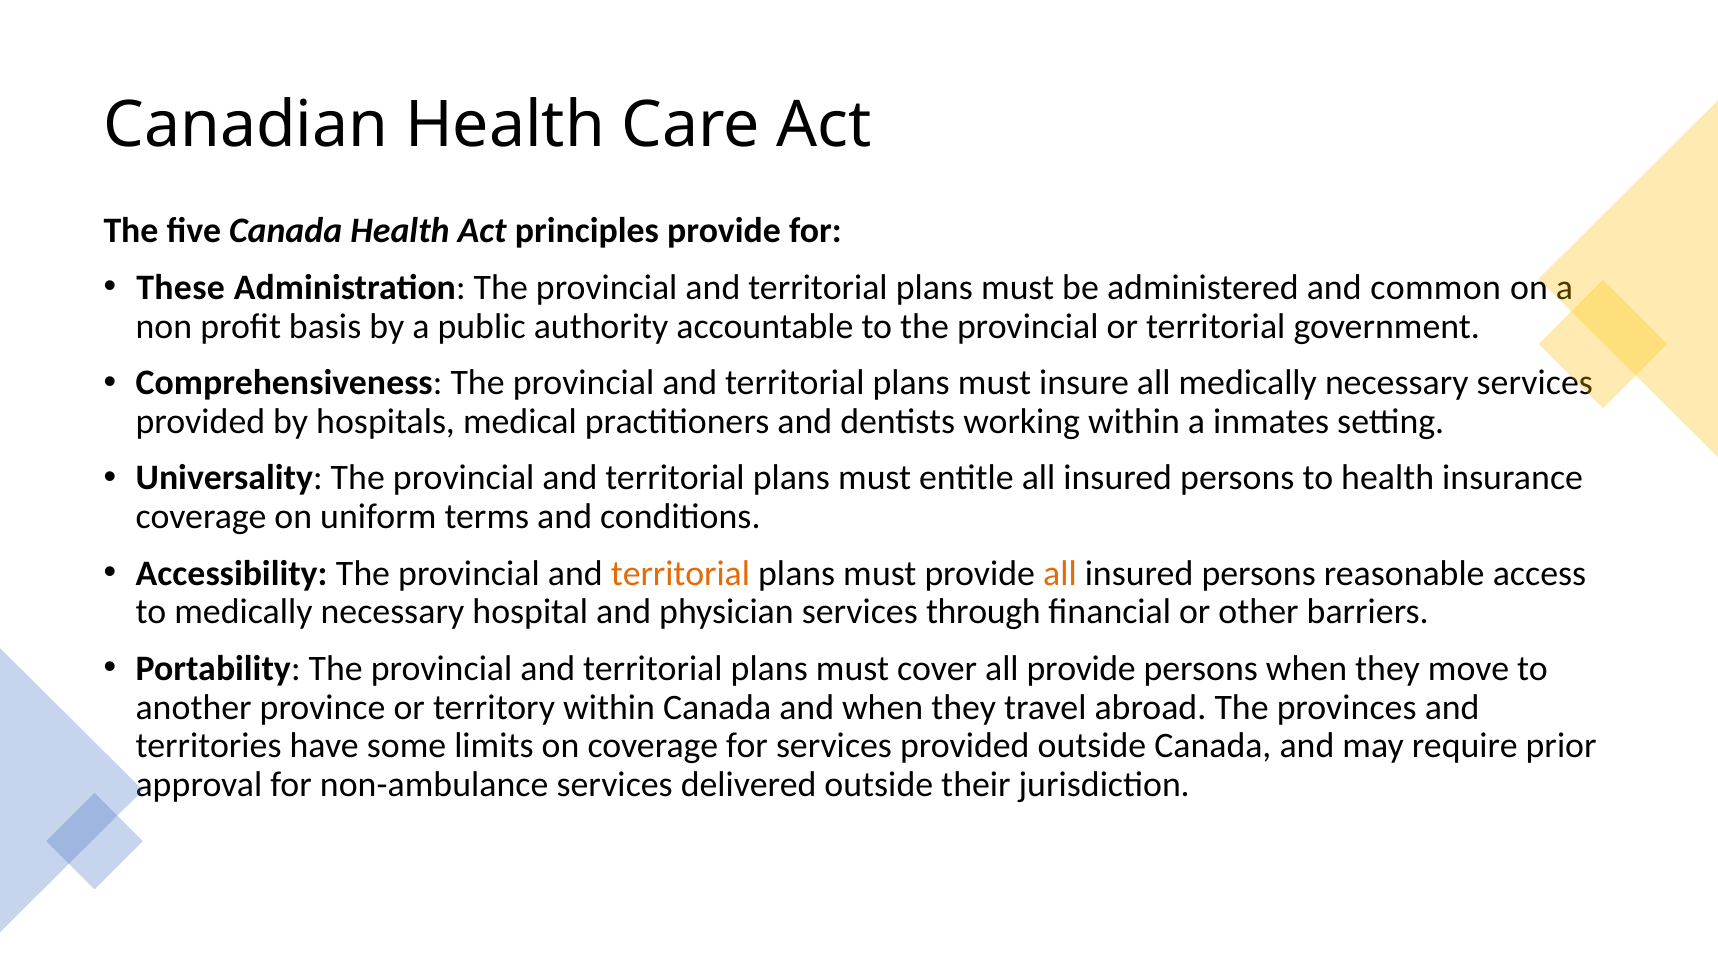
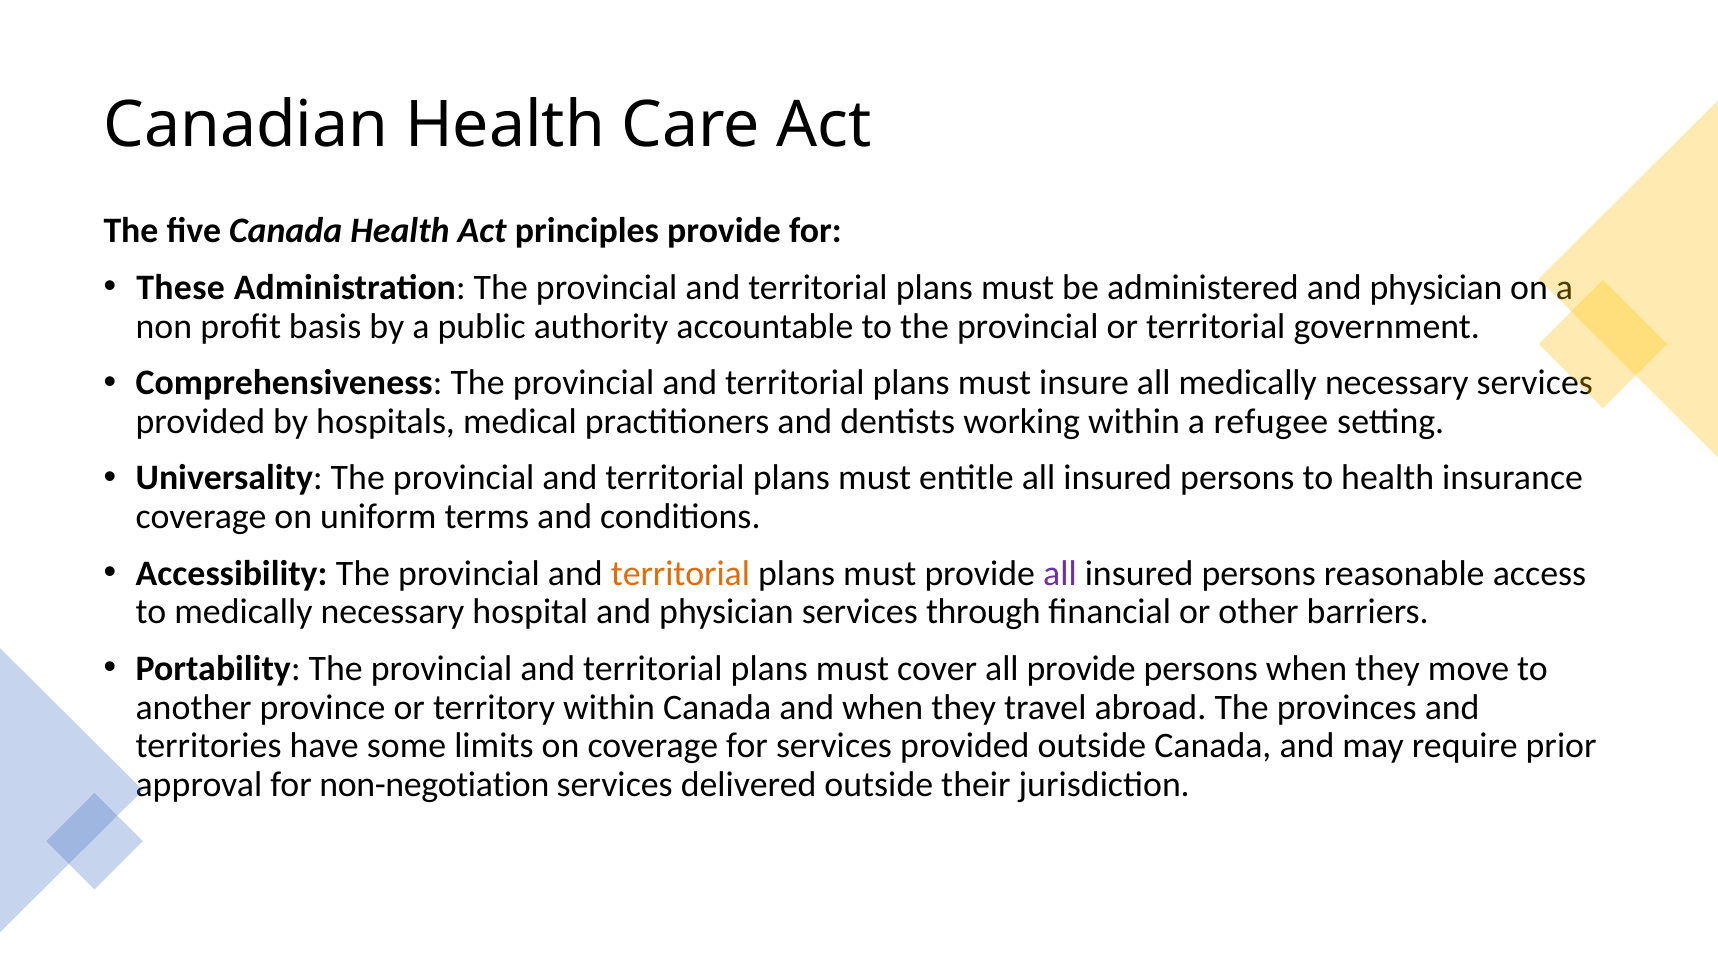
administered and common: common -> physician (1436, 288)
inmates: inmates -> refugee (1271, 422)
all colour: orange -> purple (1060, 574)
non-ambulance: non-ambulance -> non-negotiation (434, 785)
